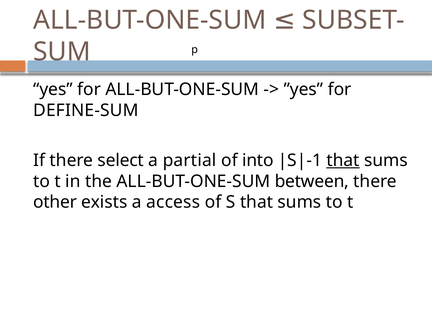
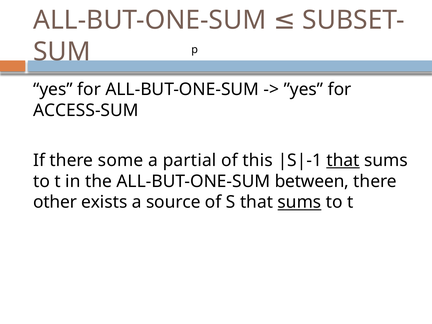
DEFINE-SUM: DEFINE-SUM -> ACCESS-SUM (86, 110)
select: select -> some (121, 160)
into: into -> this (258, 160)
access: access -> source (173, 202)
sums underline: none -> present (299, 202)
